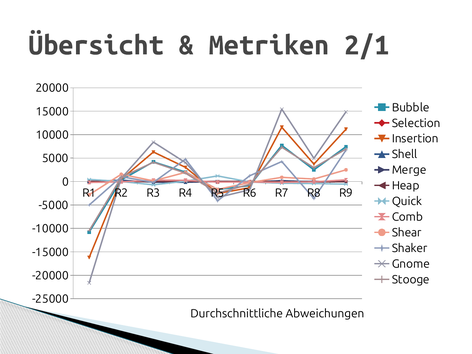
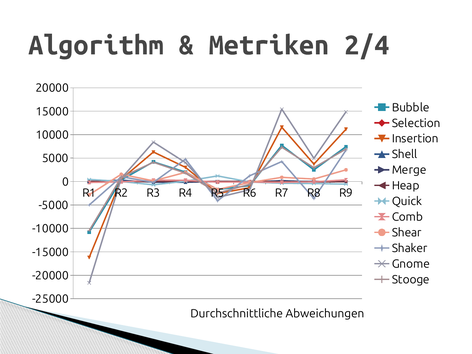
Übersicht: Übersicht -> Algorithm (96, 46)
2/1: 2/1 -> 2/4 (367, 46)
